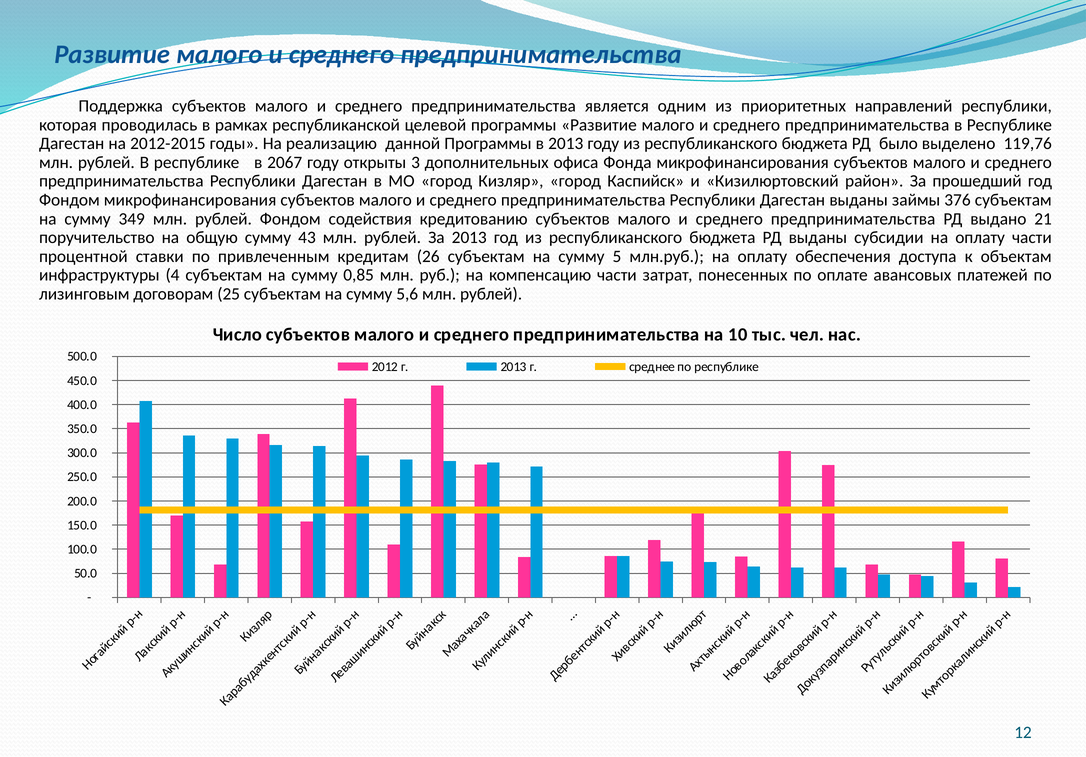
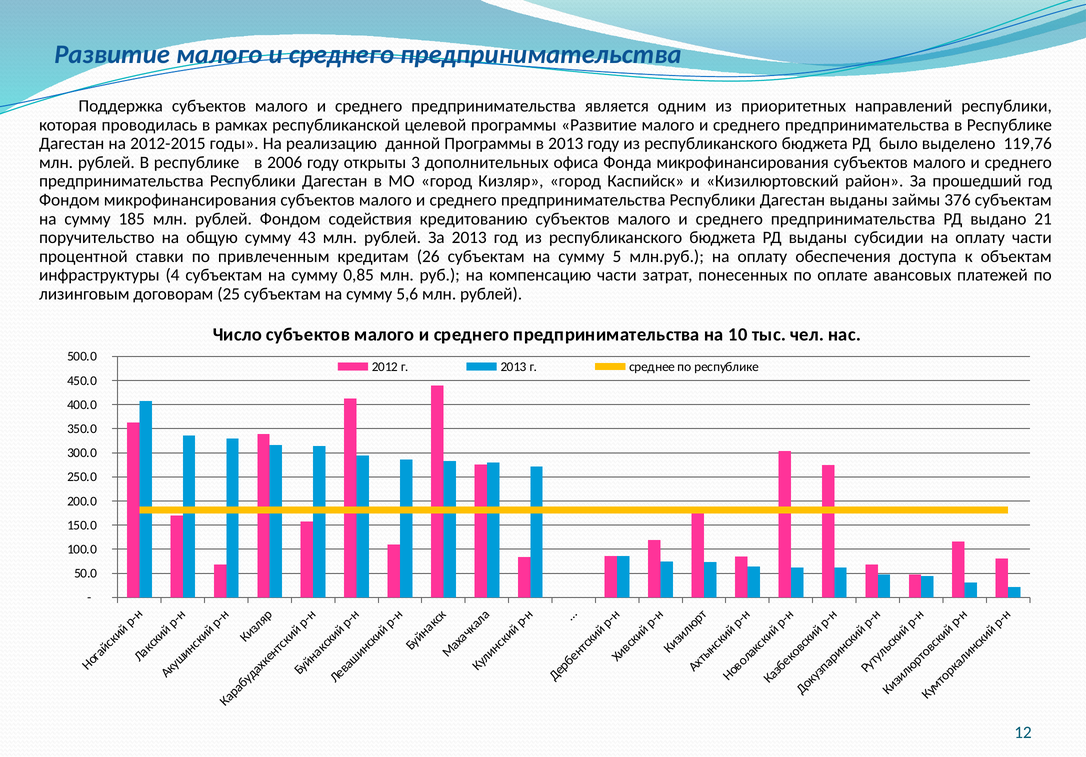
2067: 2067 -> 2006 (285, 162)
349: 349 -> 185 (132, 219)
